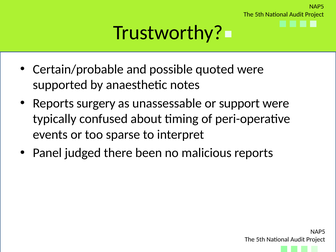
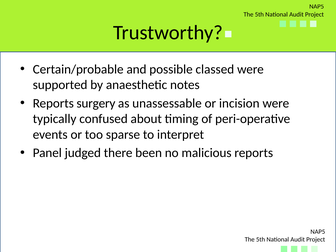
quoted: quoted -> classed (215, 69)
support: support -> incision (239, 103)
